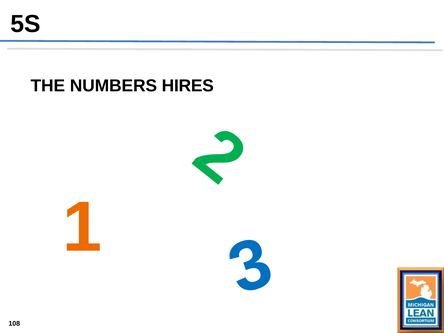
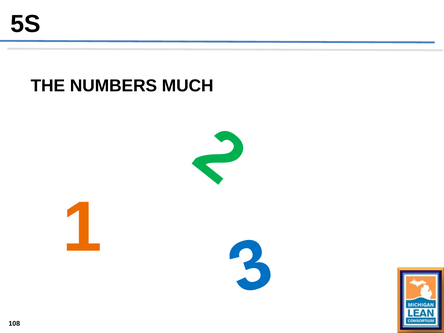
HIRES: HIRES -> MUCH (188, 86)
